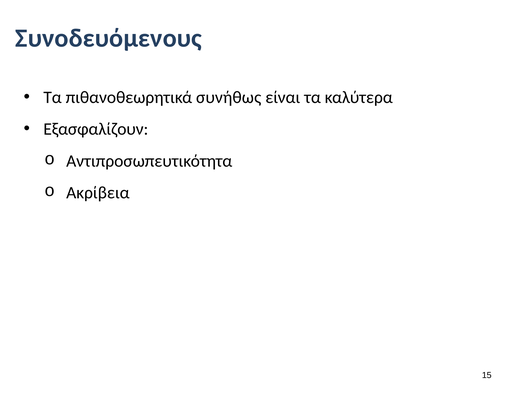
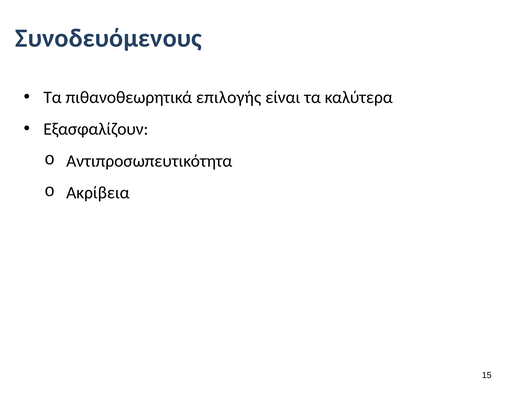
συνήθως: συνήθως -> επιλογής (229, 97)
